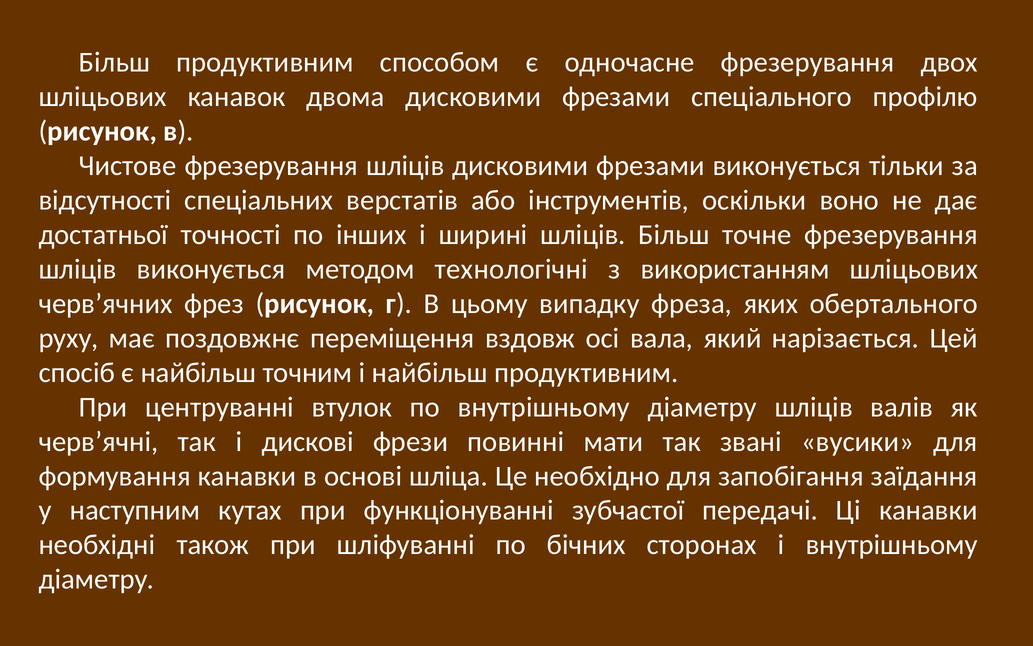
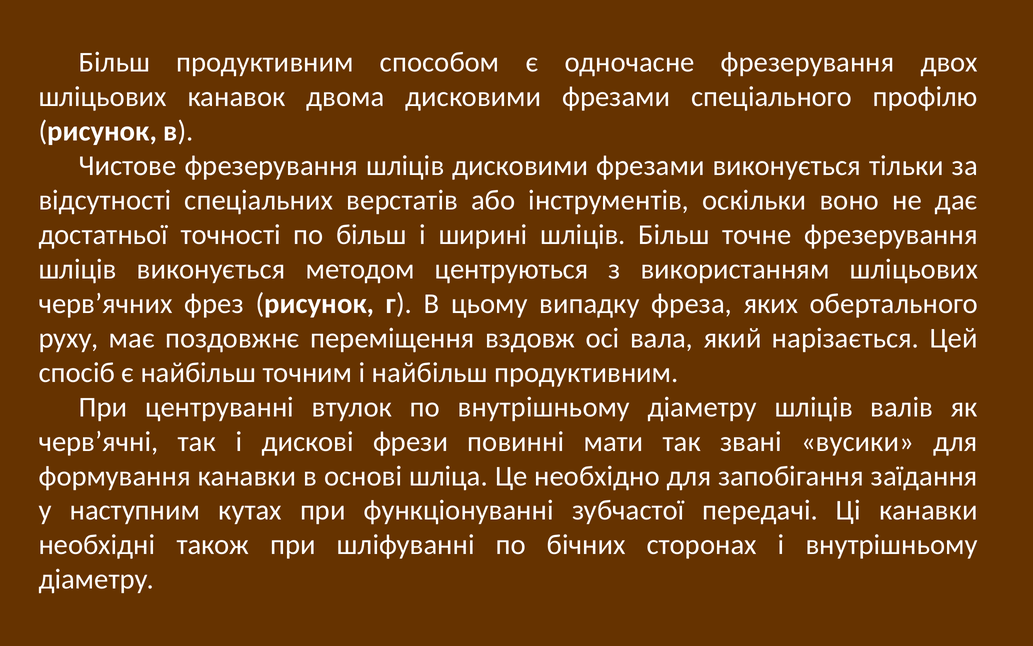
по інших: інших -> більш (371, 235)
технологічні: технологічні -> центруються (512, 269)
